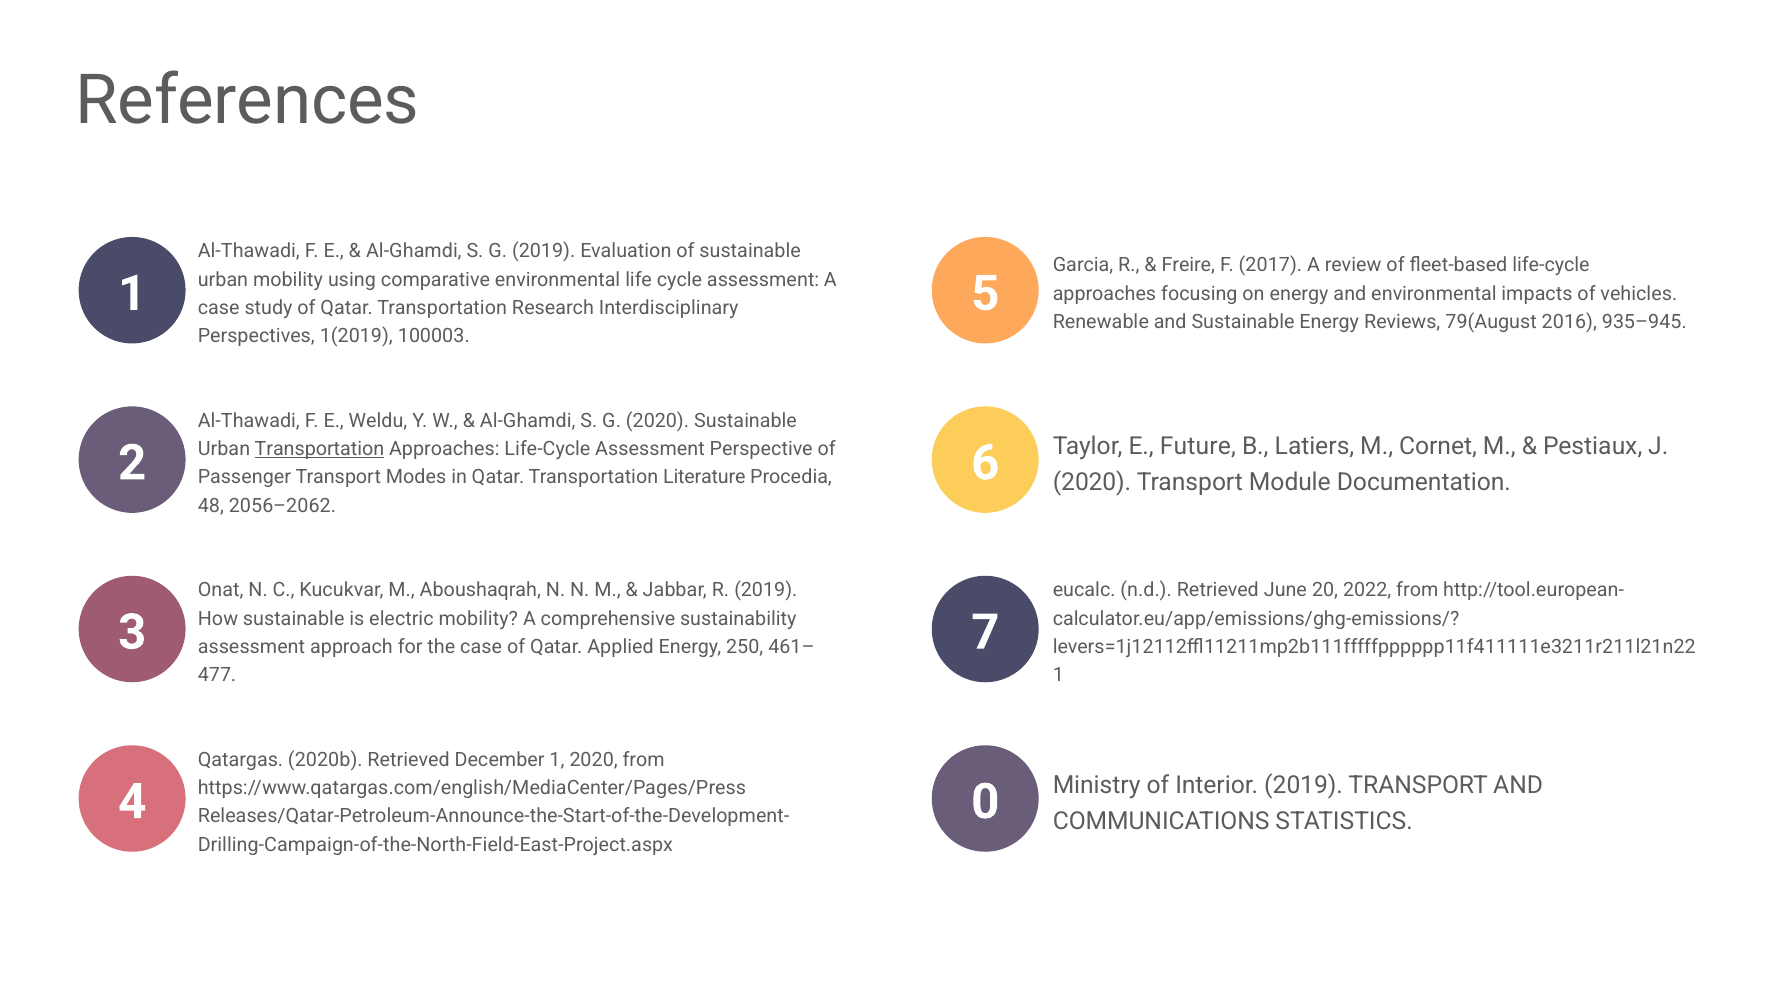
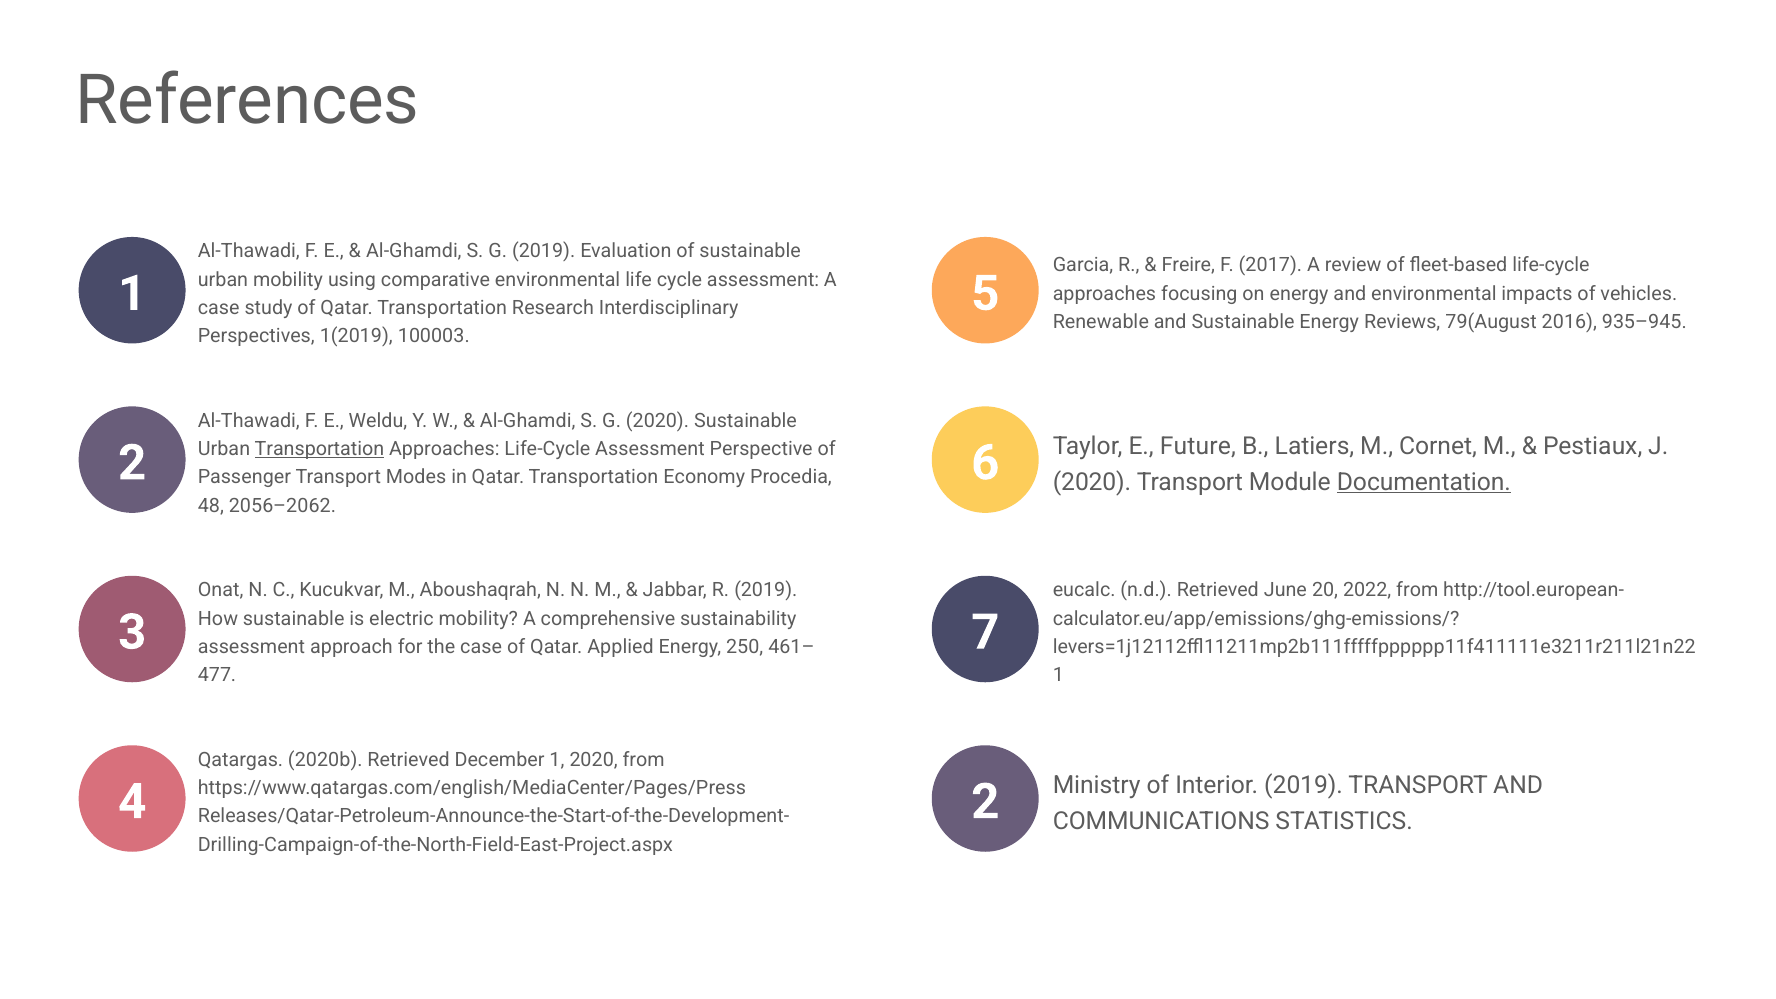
Literature: Literature -> Economy (704, 477)
Documentation underline: none -> present (1424, 482)
4 0: 0 -> 2 (985, 802)
